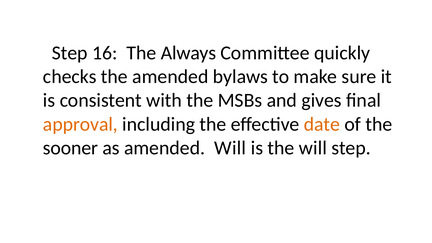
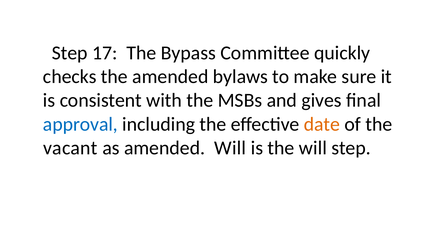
16: 16 -> 17 (105, 53)
Always: Always -> Bypass (188, 53)
approval colour: orange -> blue (80, 124)
sooner: sooner -> vacant (70, 148)
